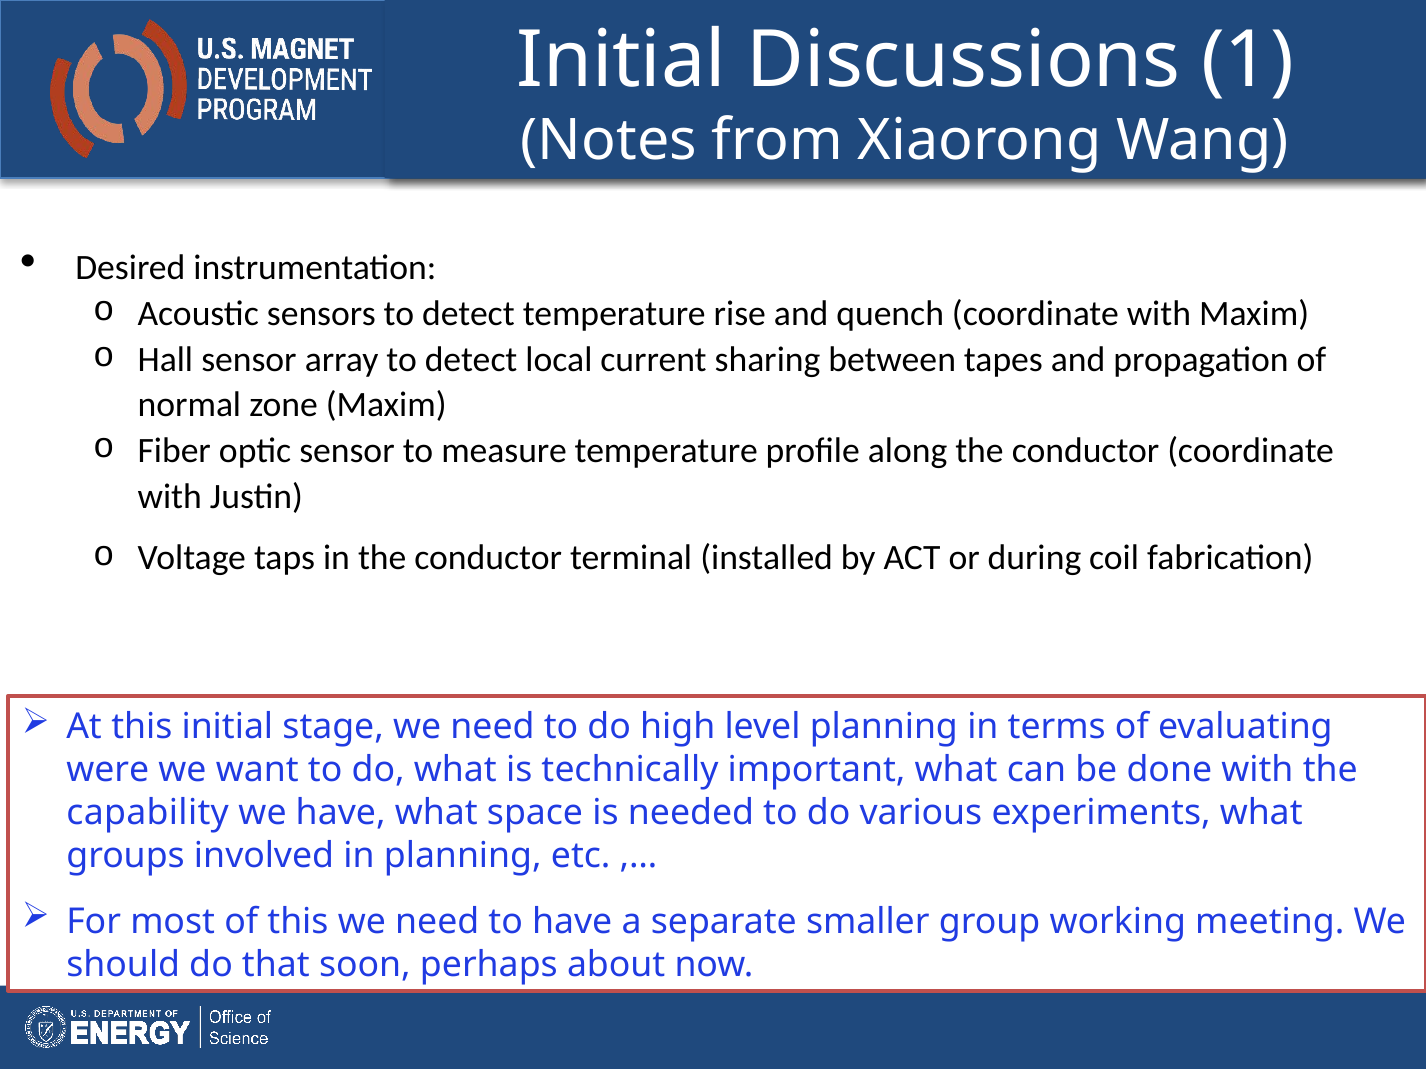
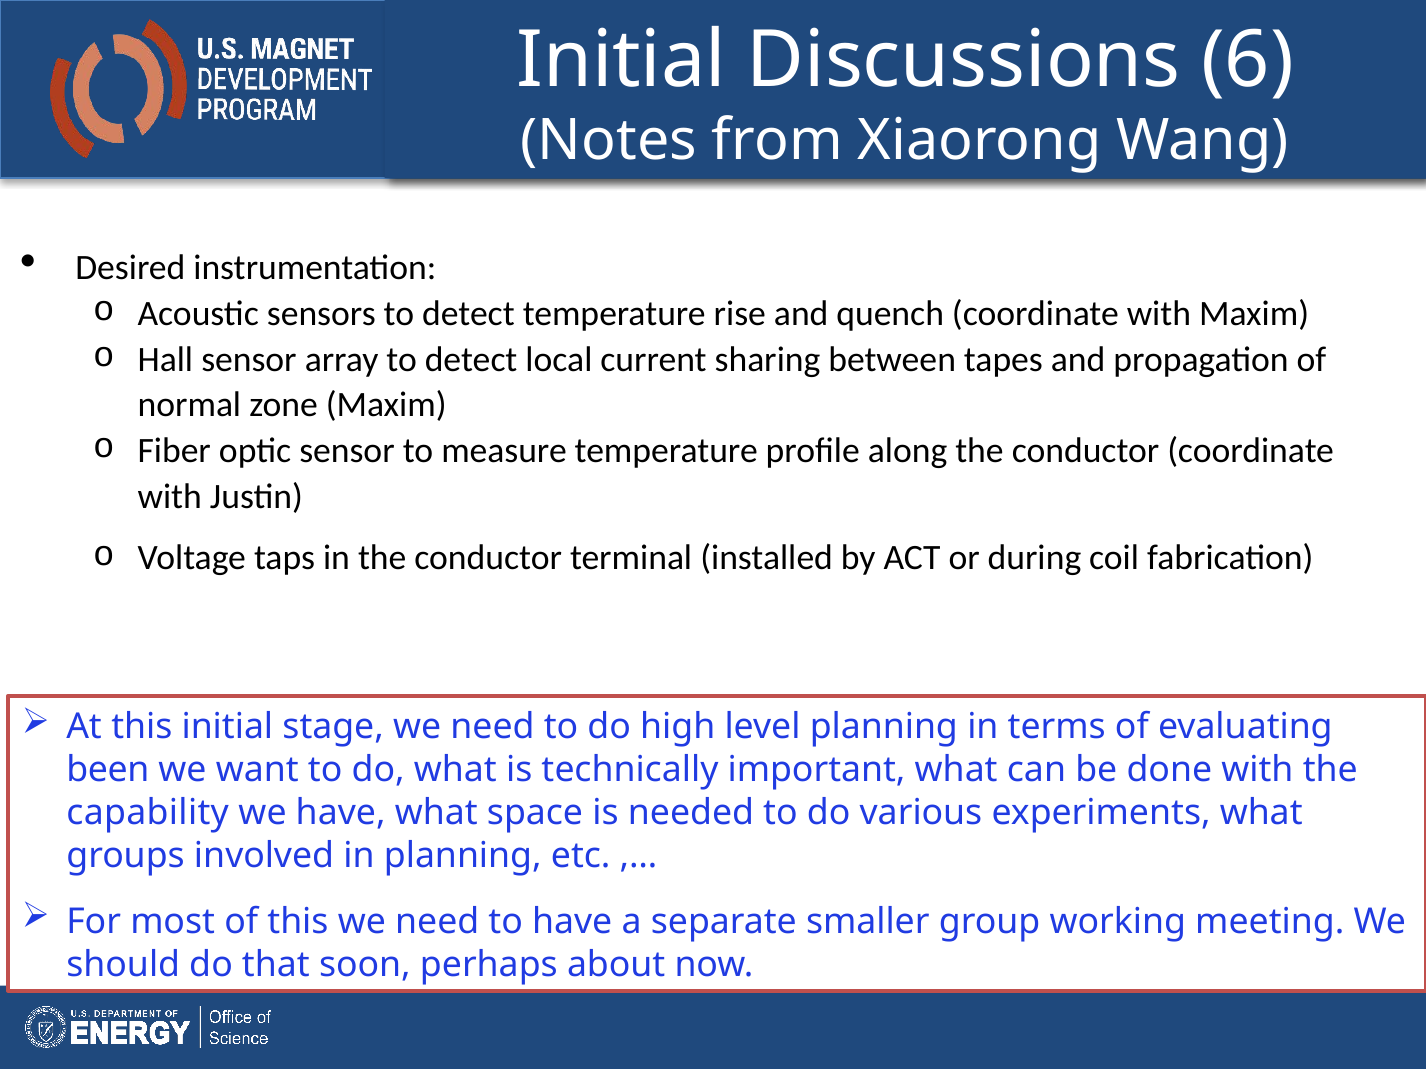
1: 1 -> 6 (1247, 60)
were: were -> been (108, 770)
